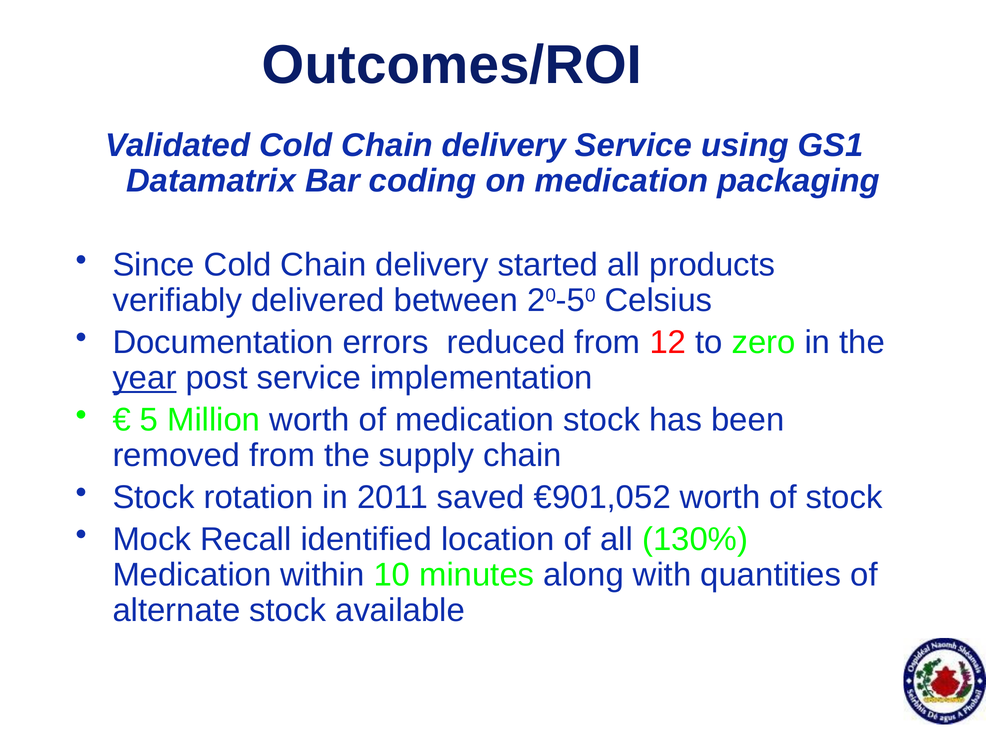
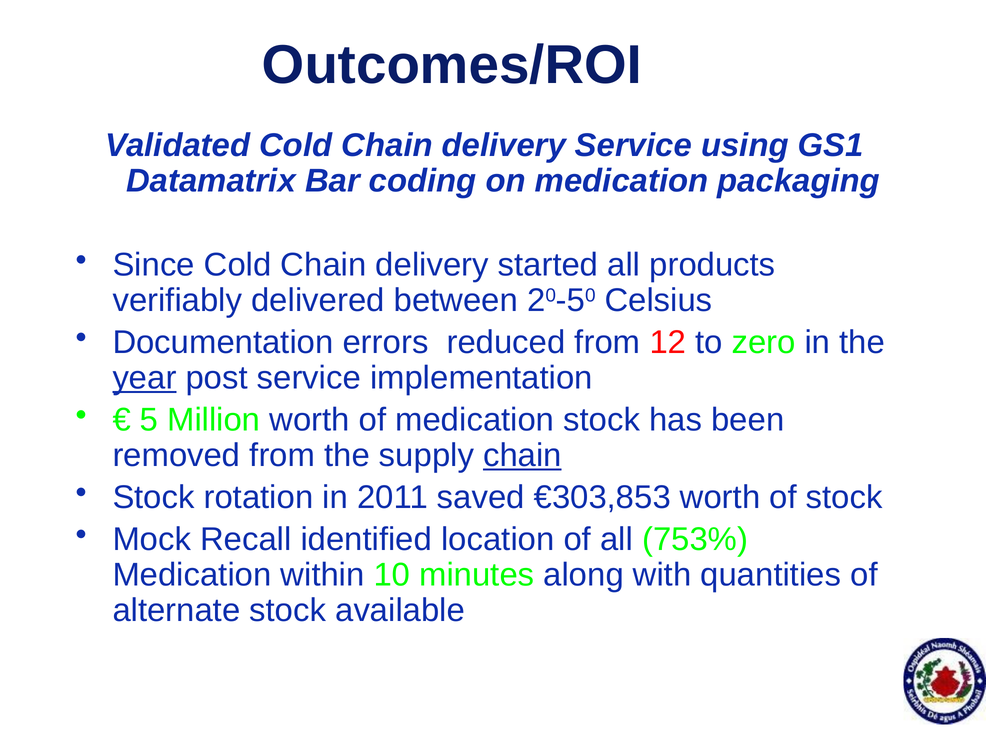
chain underline: none -> present (522, 456)
€901,052: €901,052 -> €303,853 (602, 498)
130%: 130% -> 753% (695, 540)
